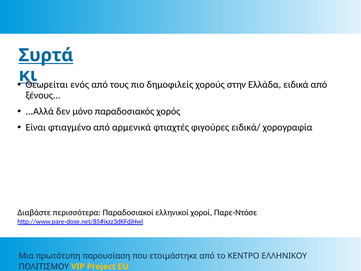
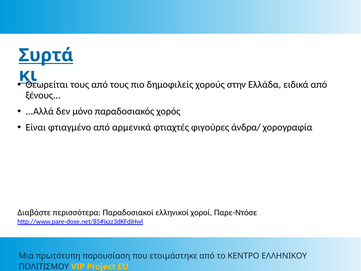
Θεωρείται ενός: ενός -> τους (80, 84)
ειδικά/: ειδικά/ -> άνδρα/ (246, 127)
